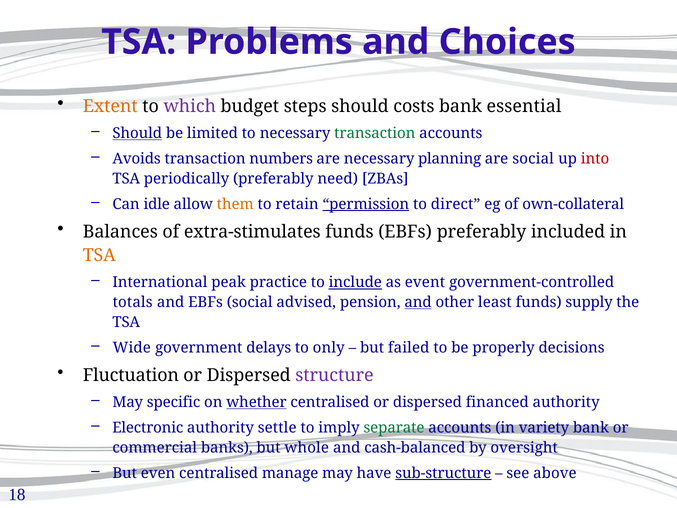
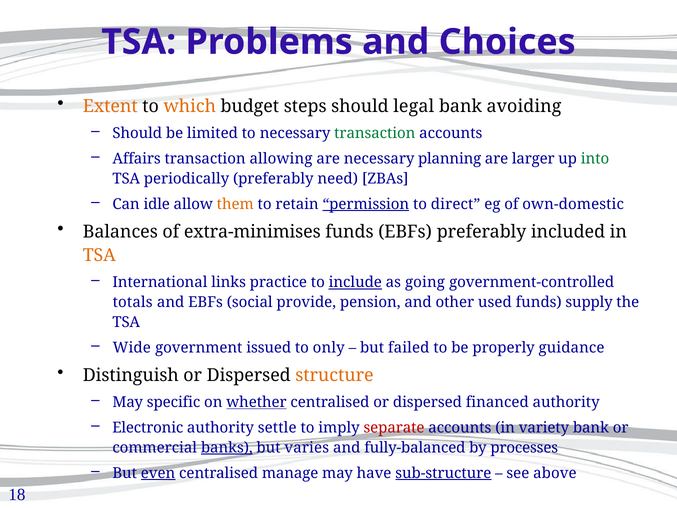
which colour: purple -> orange (190, 106)
costs: costs -> legal (414, 106)
essential: essential -> avoiding (524, 106)
Should underline: present -> none (137, 133)
Avoids: Avoids -> Affairs (137, 159)
numbers: numbers -> allowing (281, 159)
are social: social -> larger (533, 159)
into colour: red -> green (595, 159)
own-collateral: own-collateral -> own-domestic (573, 204)
extra-stimulates: extra-stimulates -> extra-minimises (252, 232)
peak: peak -> links (229, 282)
event: event -> going (425, 282)
advised: advised -> provide (306, 302)
and underline: present -> none (418, 302)
least: least -> used (495, 302)
delays: delays -> issued (269, 347)
decisions: decisions -> guidance (571, 347)
Fluctuation: Fluctuation -> Distinguish (131, 375)
structure colour: purple -> orange (334, 375)
separate colour: green -> red (394, 428)
banks underline: none -> present (227, 447)
whole: whole -> varies (307, 447)
cash-balanced: cash-balanced -> fully-balanced (415, 447)
oversight: oversight -> processes (524, 447)
even underline: none -> present (158, 473)
